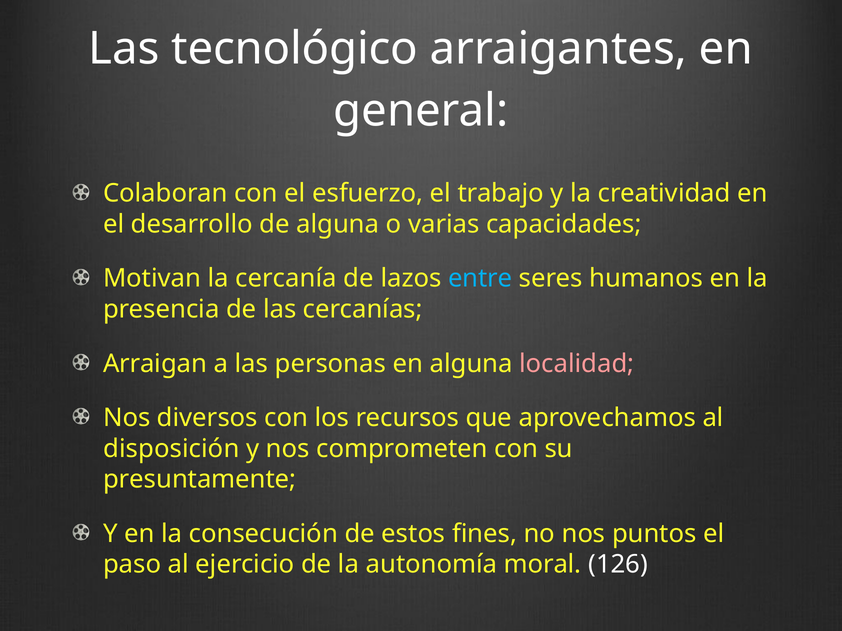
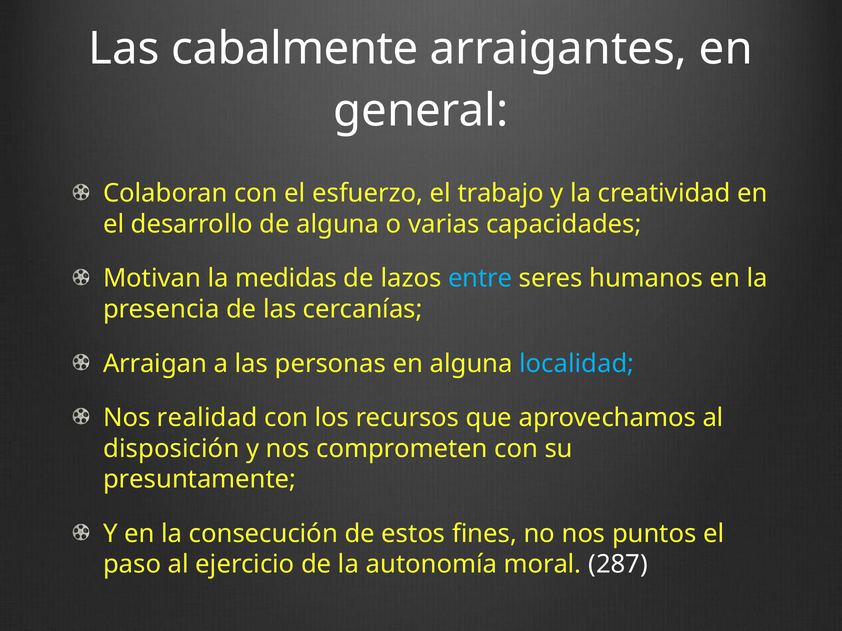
tecnológico: tecnológico -> cabalmente (295, 49)
cercanía: cercanía -> medidas (286, 279)
localidad colour: pink -> light blue (577, 364)
diversos: diversos -> realidad (207, 418)
126: 126 -> 287 (618, 565)
